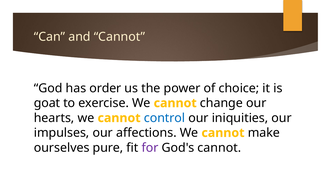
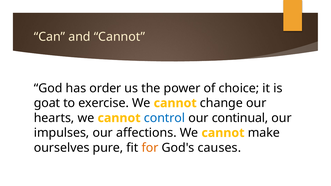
iniquities: iniquities -> continual (240, 118)
for colour: purple -> orange (150, 148)
God's cannot: cannot -> causes (219, 148)
